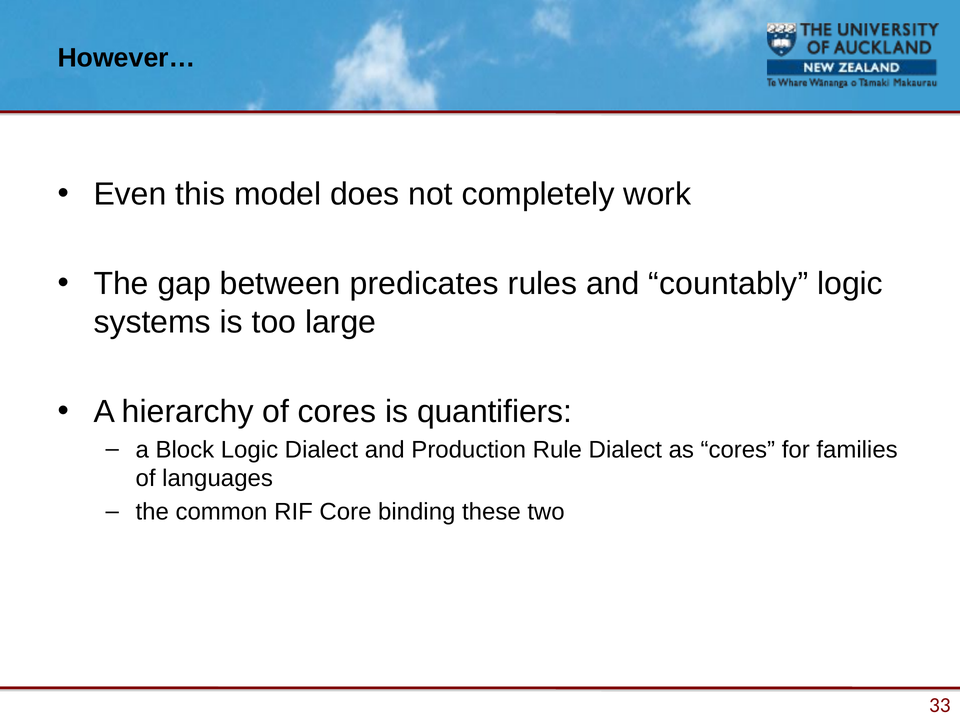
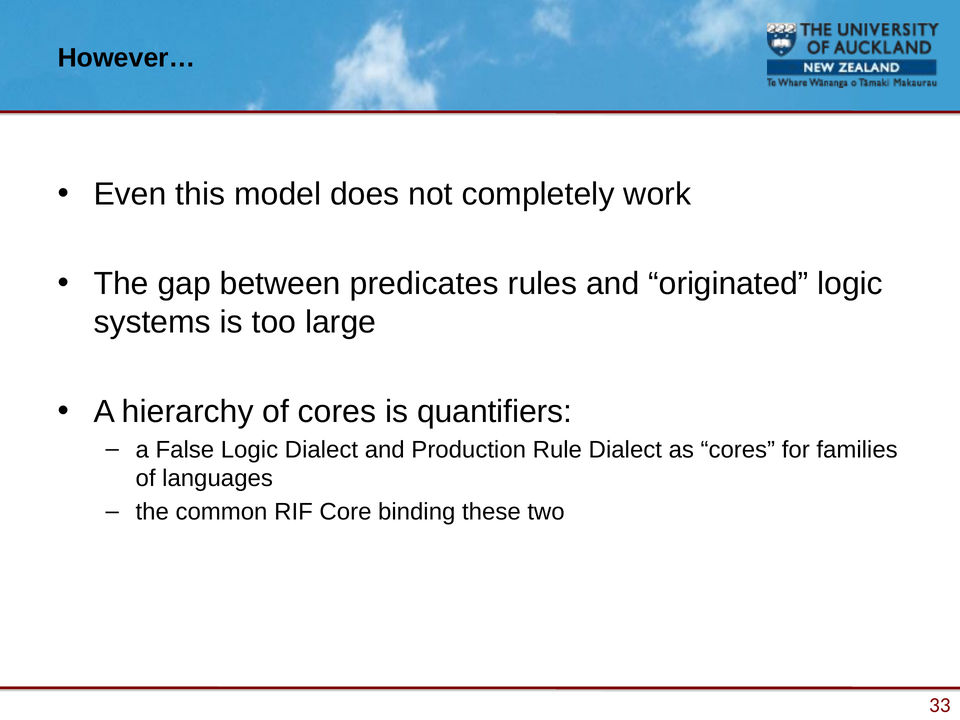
countably: countably -> originated (728, 284)
Block: Block -> False (185, 450)
